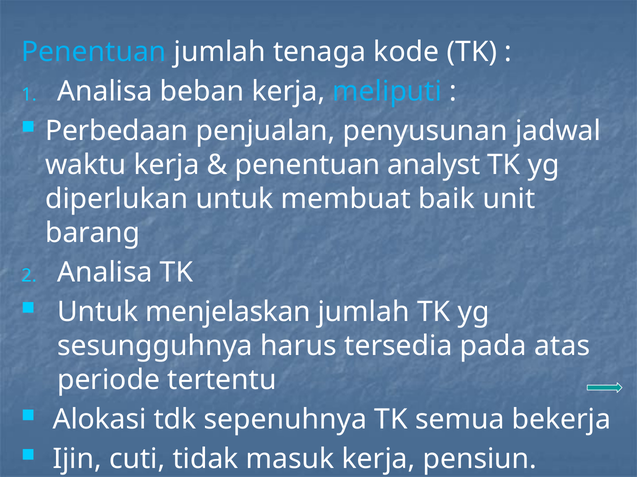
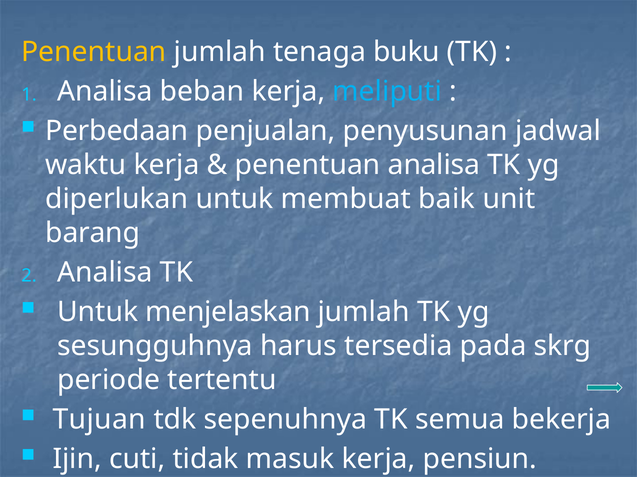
Penentuan colour: light blue -> yellow (94, 52)
kode: kode -> buku (407, 52)
penentuan analyst: analyst -> analisa (434, 165)
atas: atas -> skrg (562, 347)
Alokasi: Alokasi -> Tujuan (99, 420)
